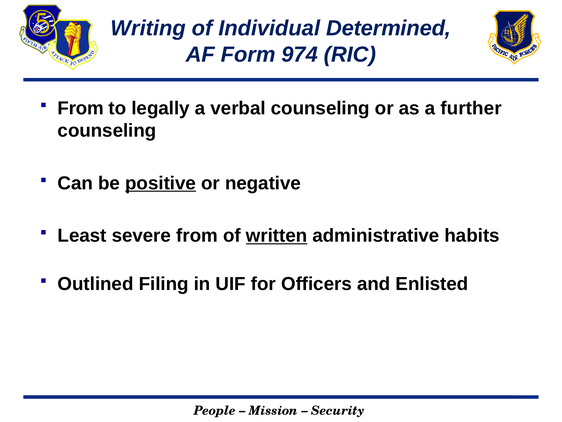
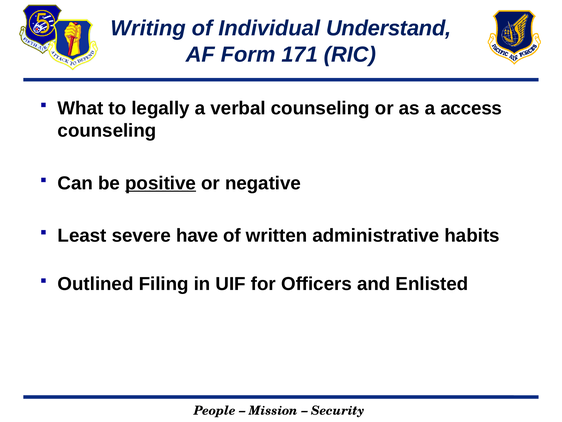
Determined: Determined -> Understand (389, 28)
974: 974 -> 171 (300, 54)
From: From -> What (80, 108)
further: further -> access (471, 108)
severe from: from -> have (197, 235)
written underline: present -> none (277, 235)
